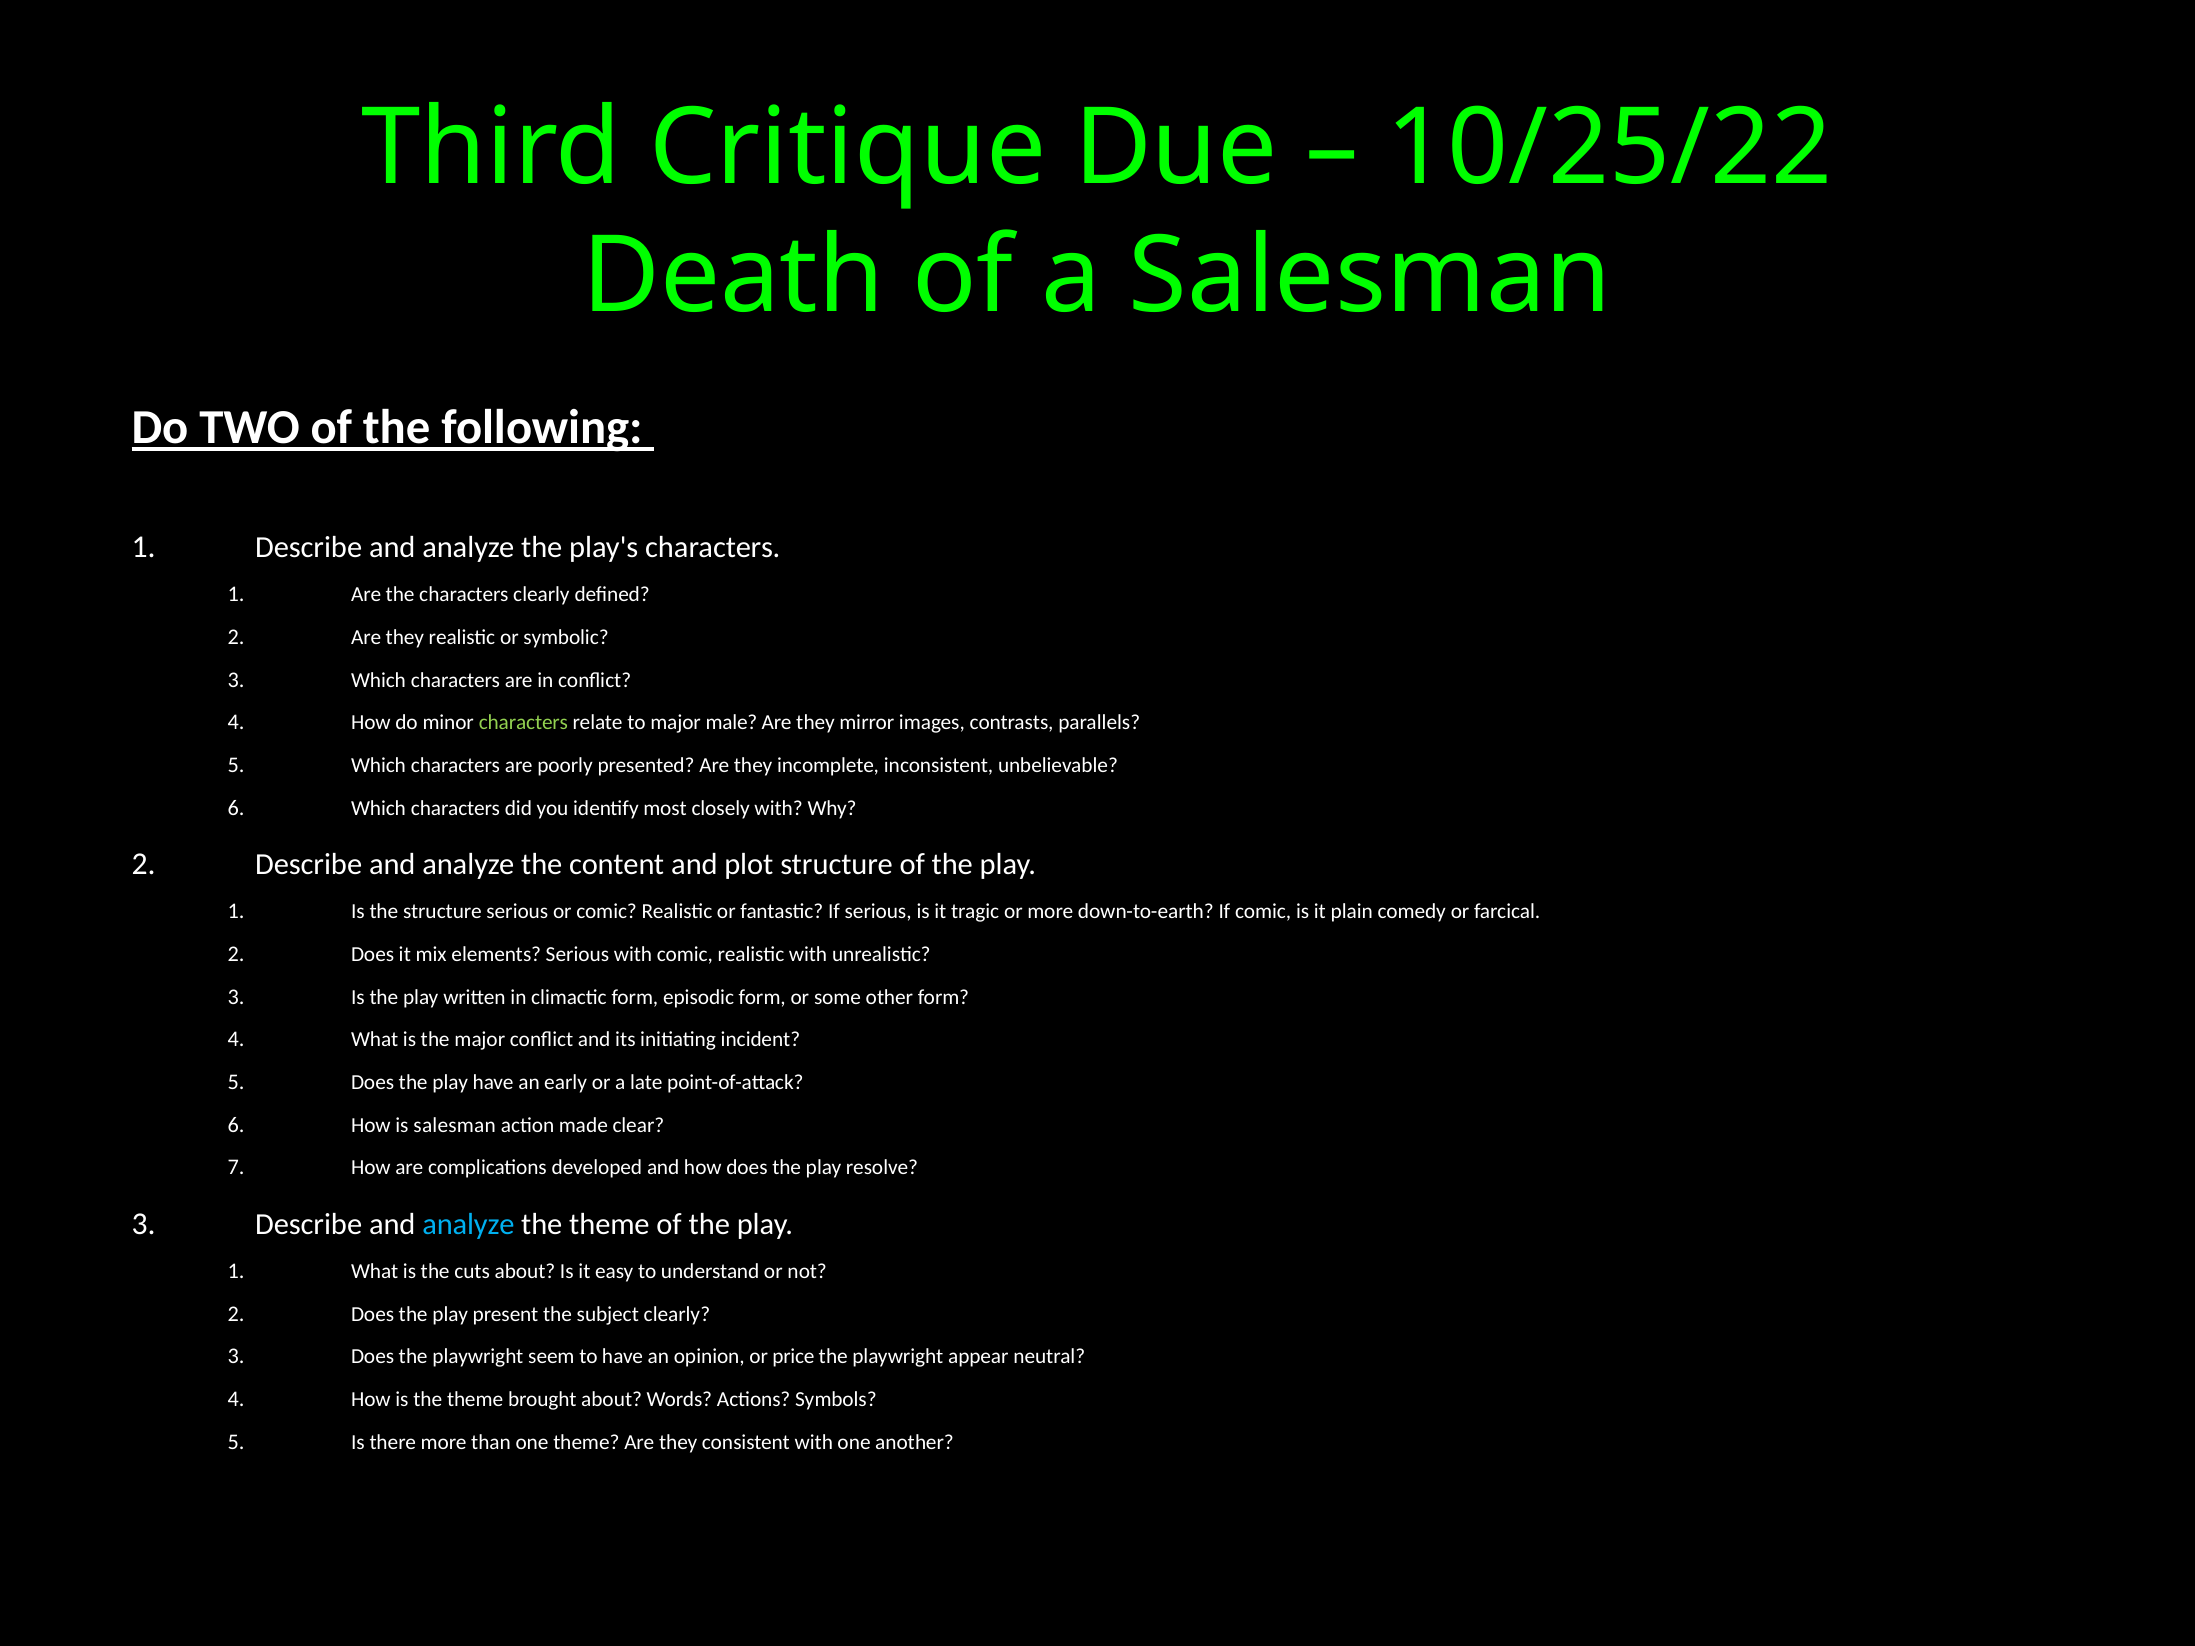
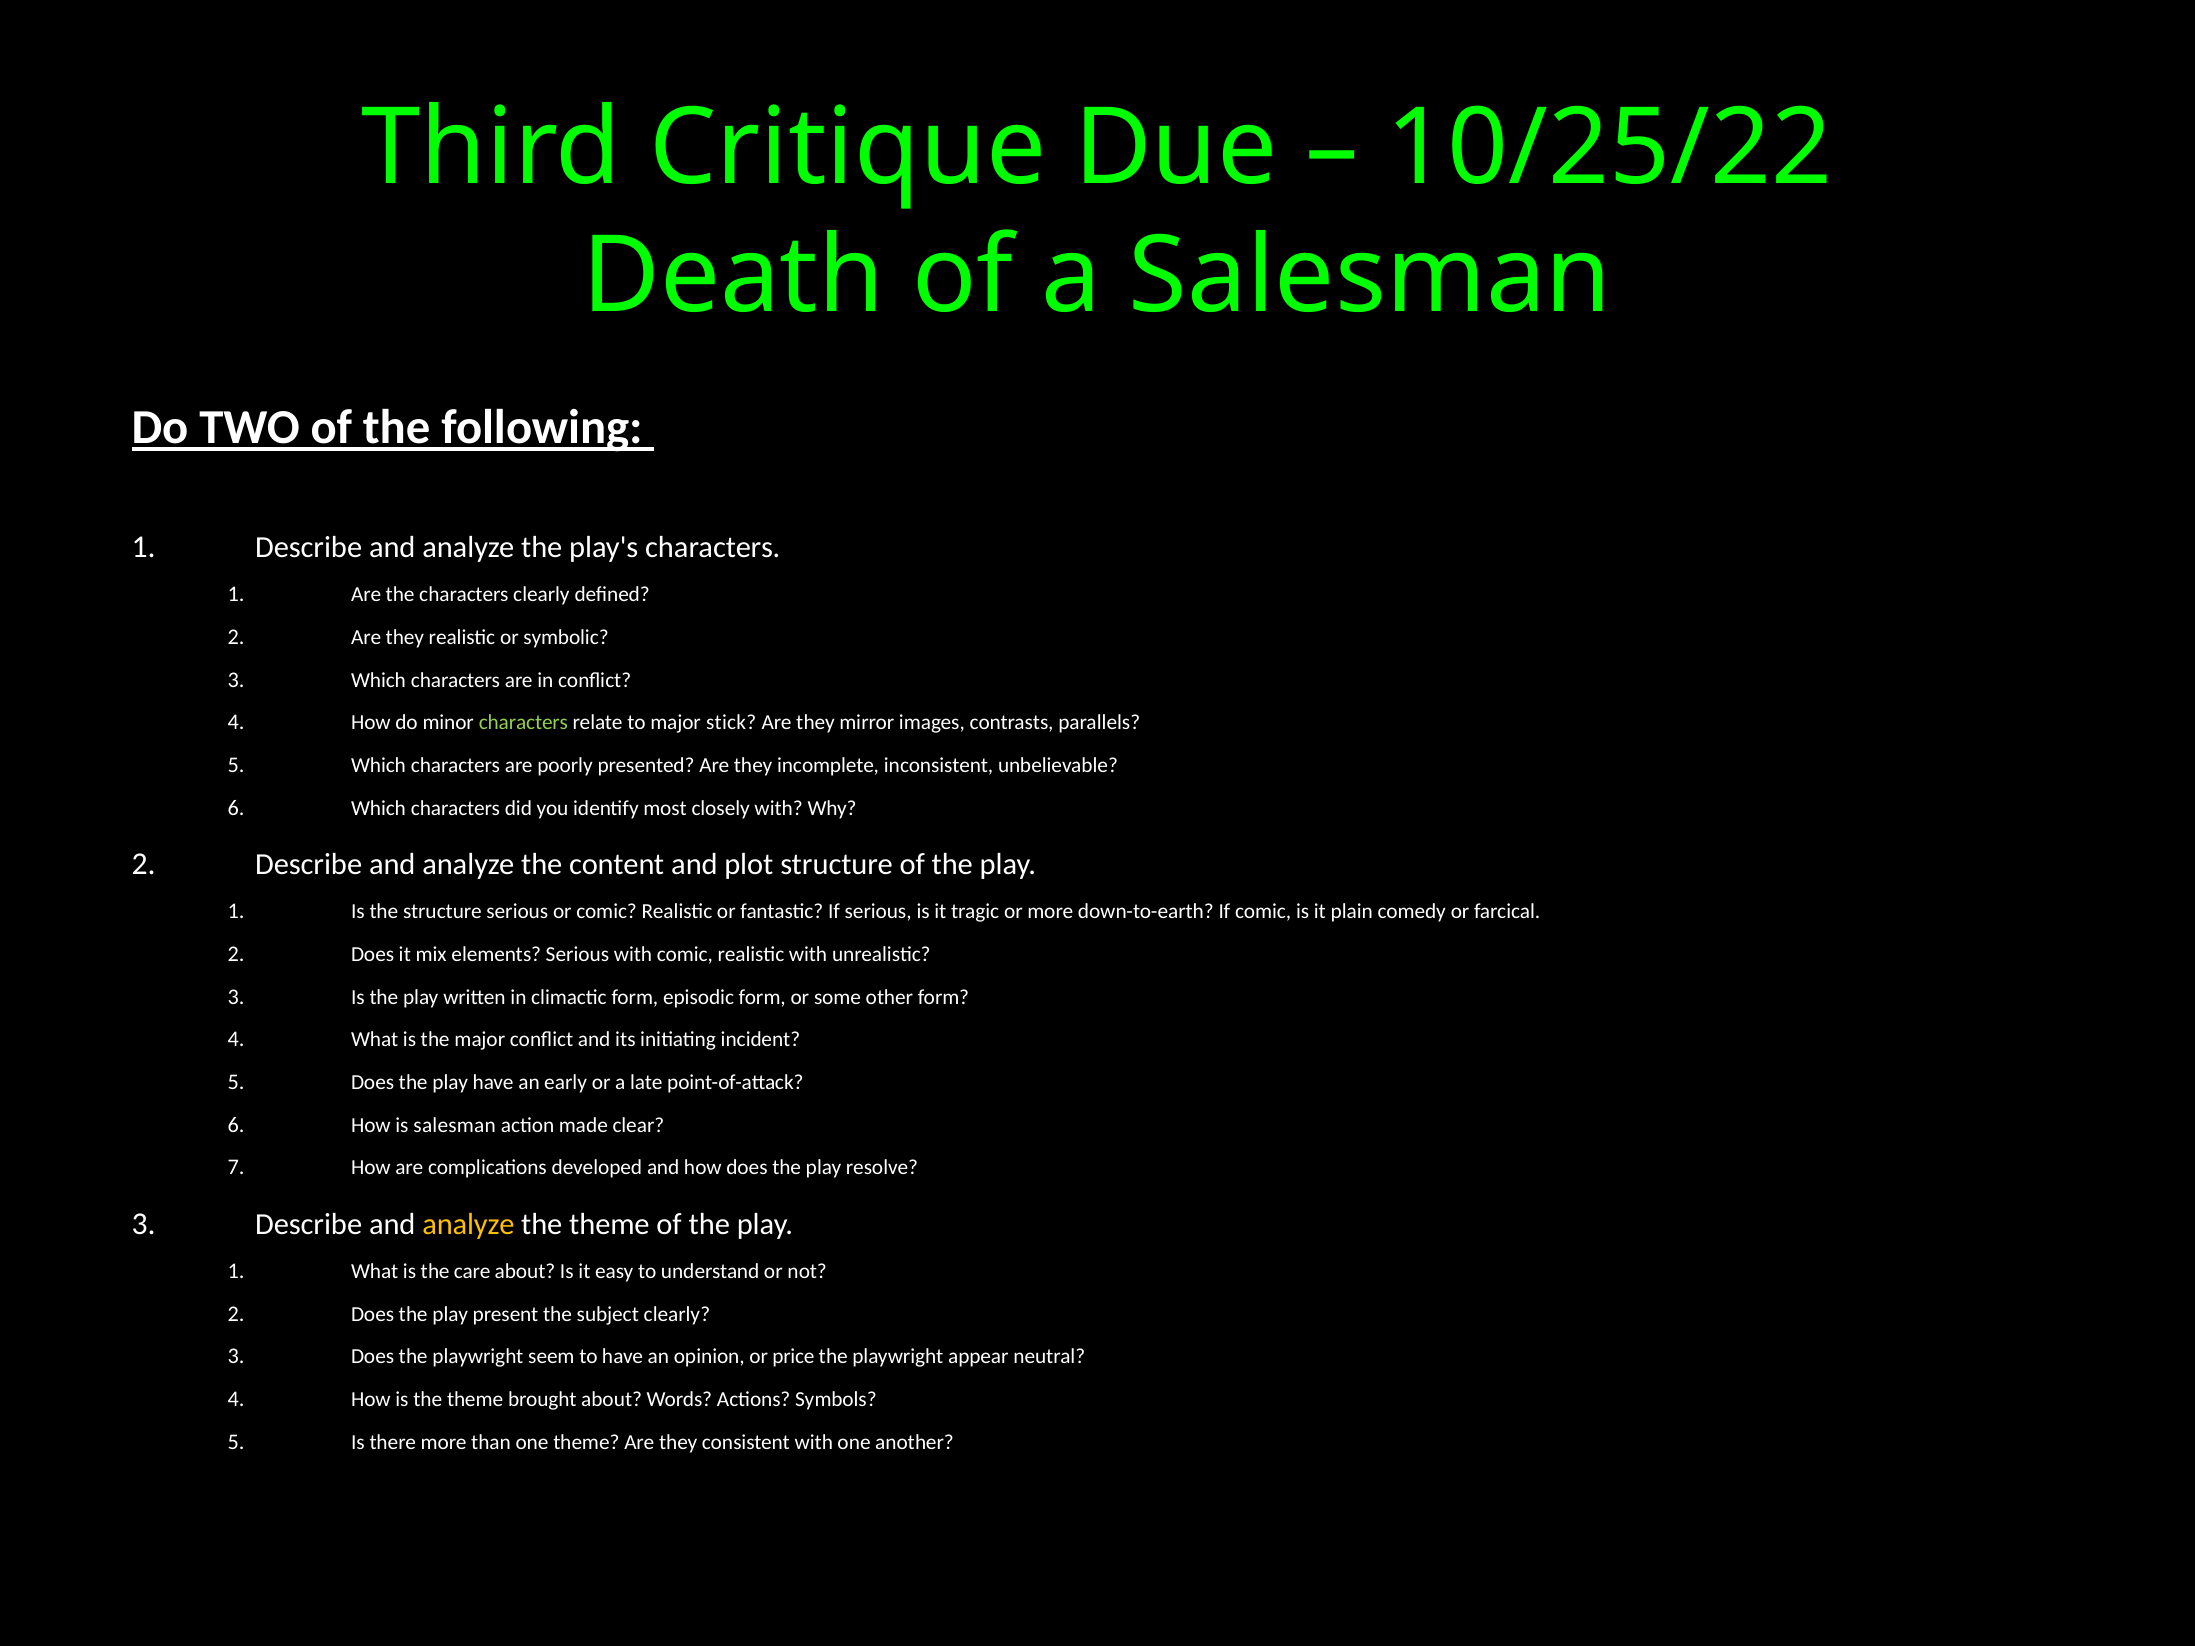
male: male -> stick (731, 723)
analyze colour: light blue -> yellow (468, 1224)
cuts: cuts -> care (472, 1272)
